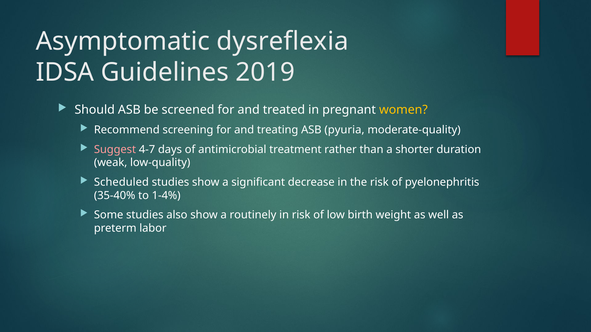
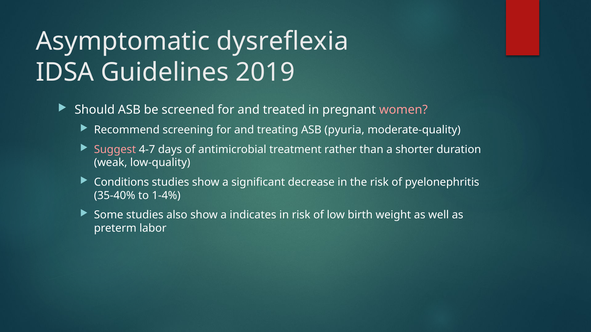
women colour: yellow -> pink (403, 110)
Scheduled: Scheduled -> Conditions (121, 182)
routinely: routinely -> indicates (253, 215)
